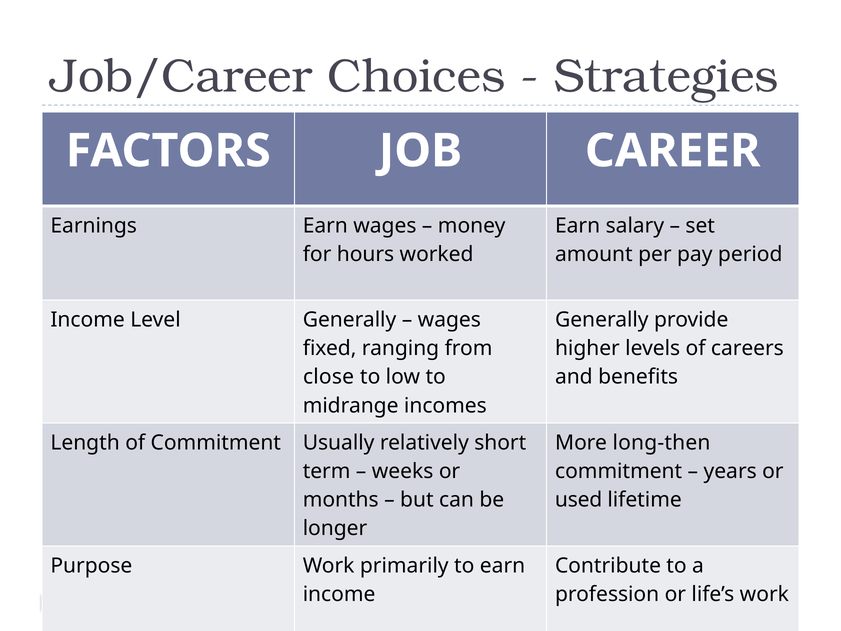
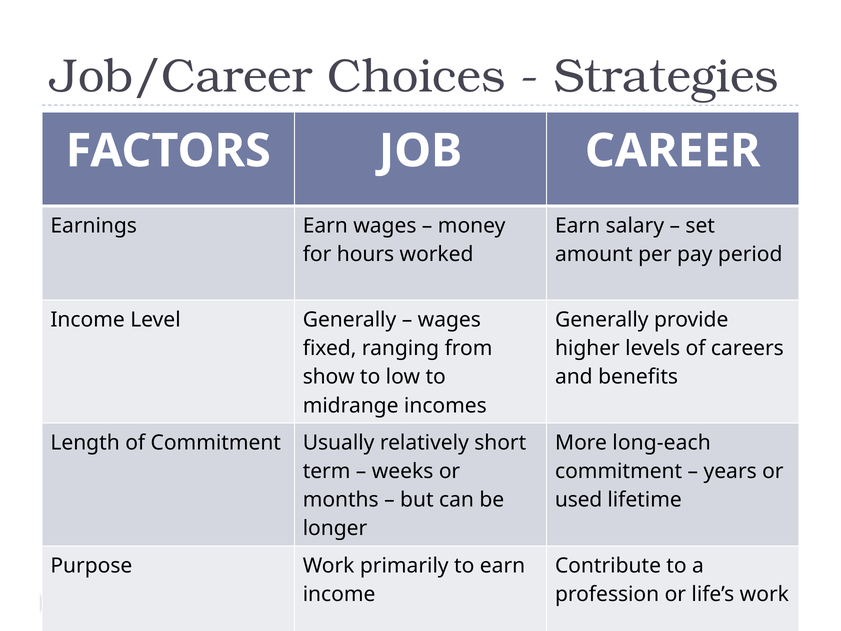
close: close -> show (329, 377)
long-then: long-then -> long-each (662, 443)
